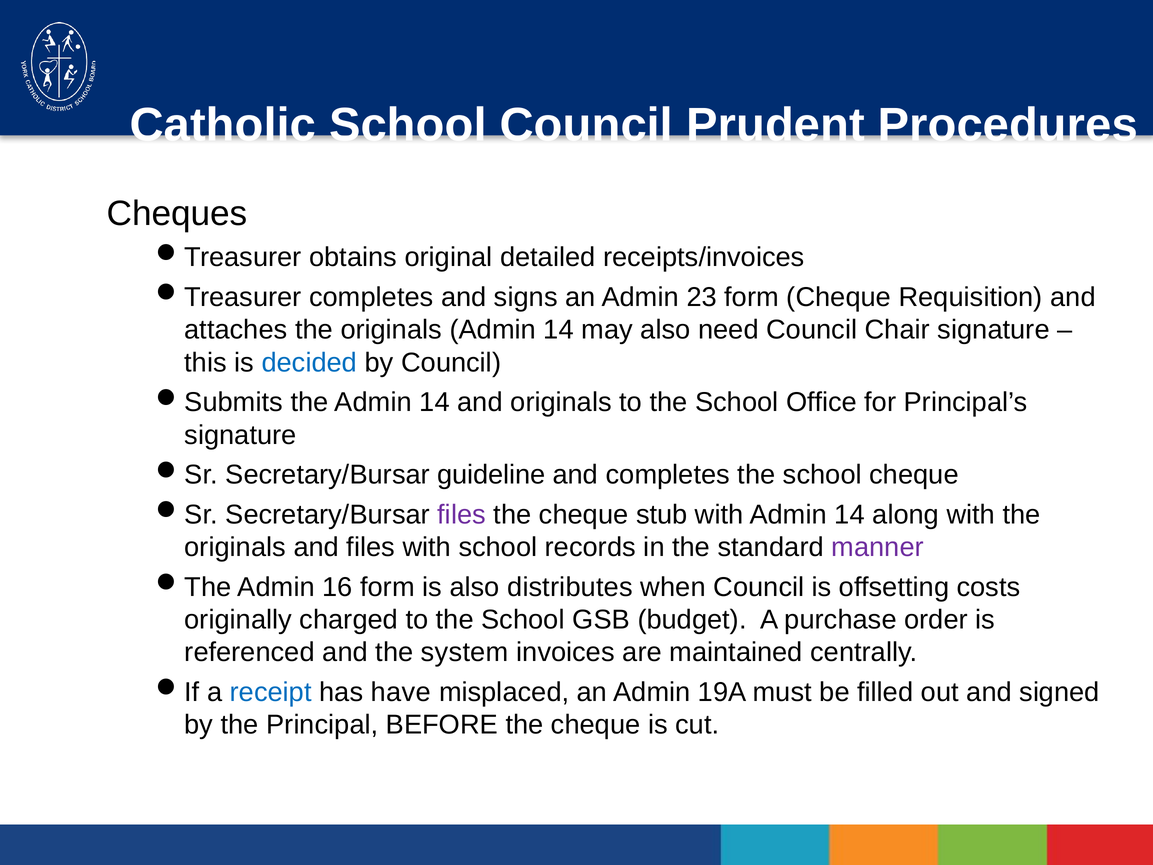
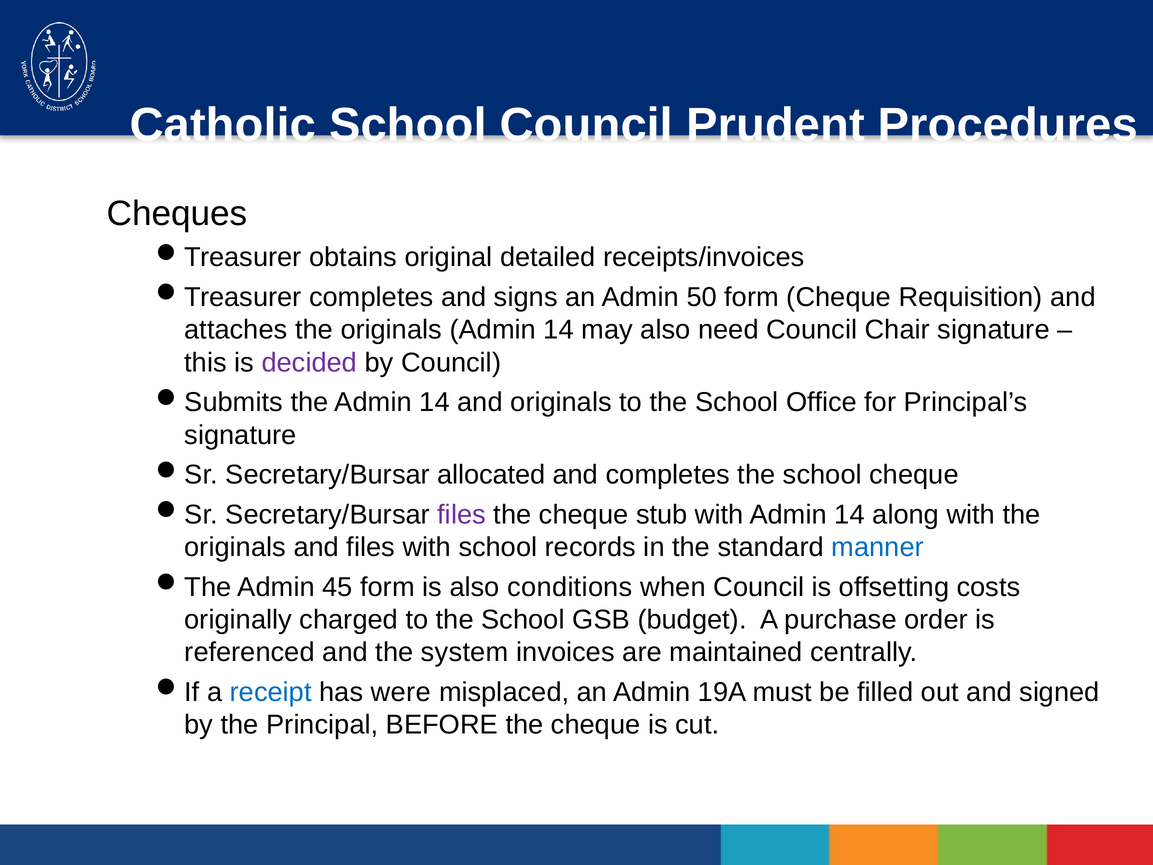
23: 23 -> 50 (702, 297)
decided colour: blue -> purple (309, 363)
guideline: guideline -> allocated (491, 475)
manner colour: purple -> blue (878, 547)
16: 16 -> 45 (337, 587)
distributes: distributes -> conditions (570, 587)
have: have -> were (401, 692)
